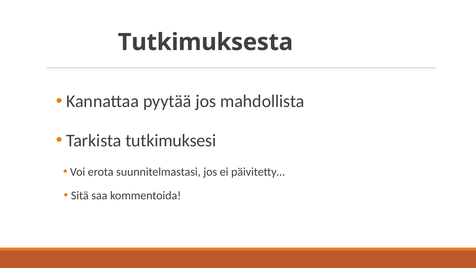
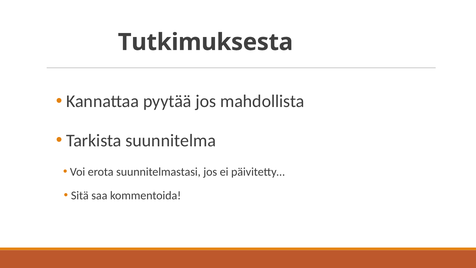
tutkimuksesi: tutkimuksesi -> suunnitelma (171, 140)
